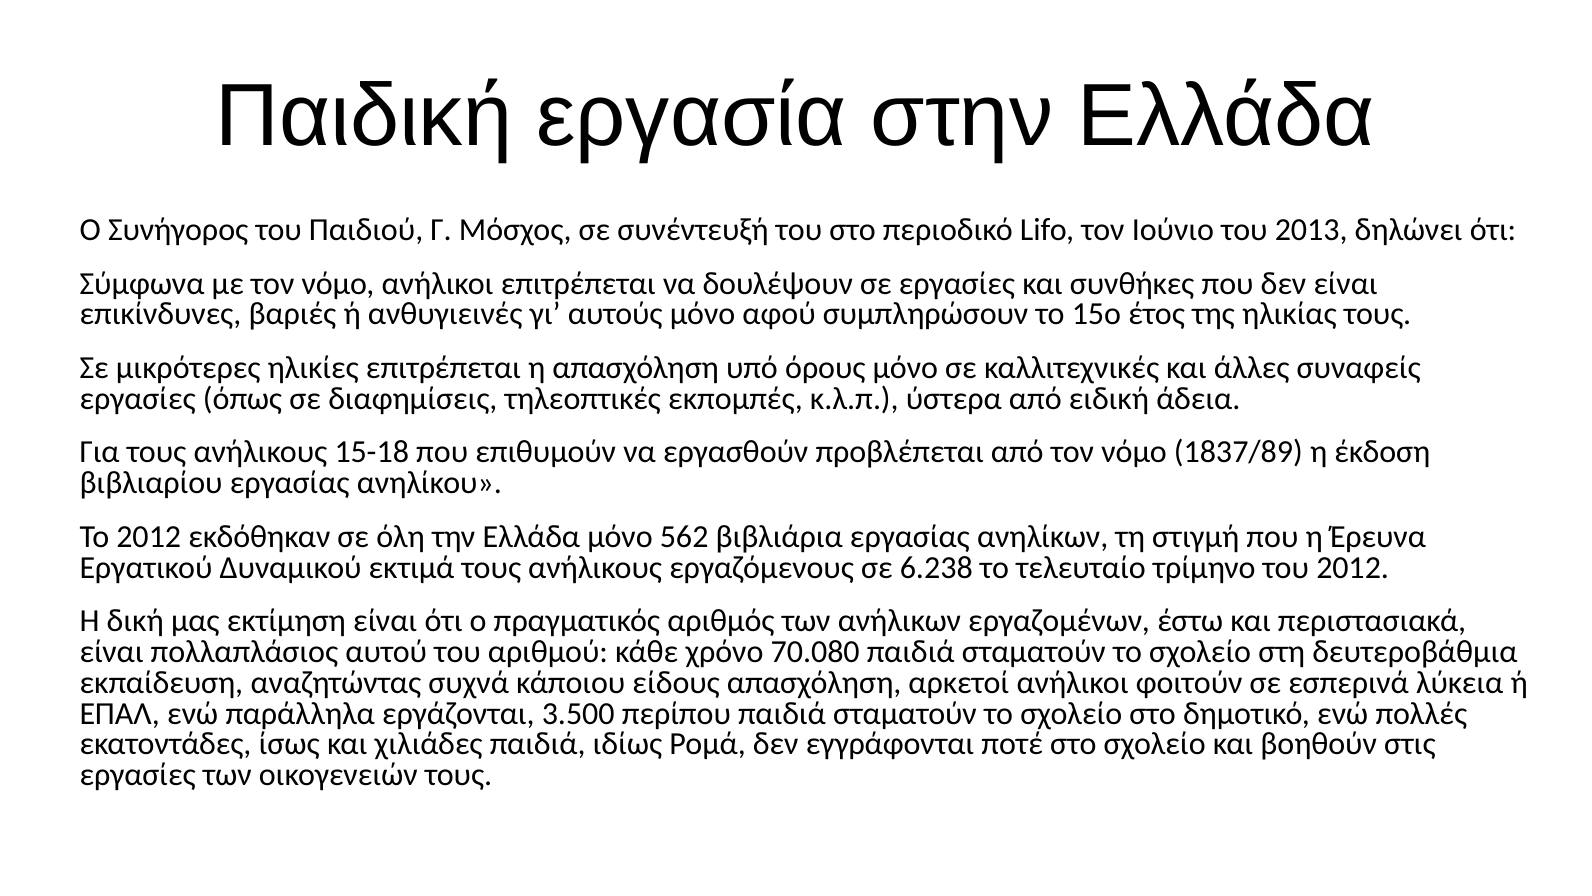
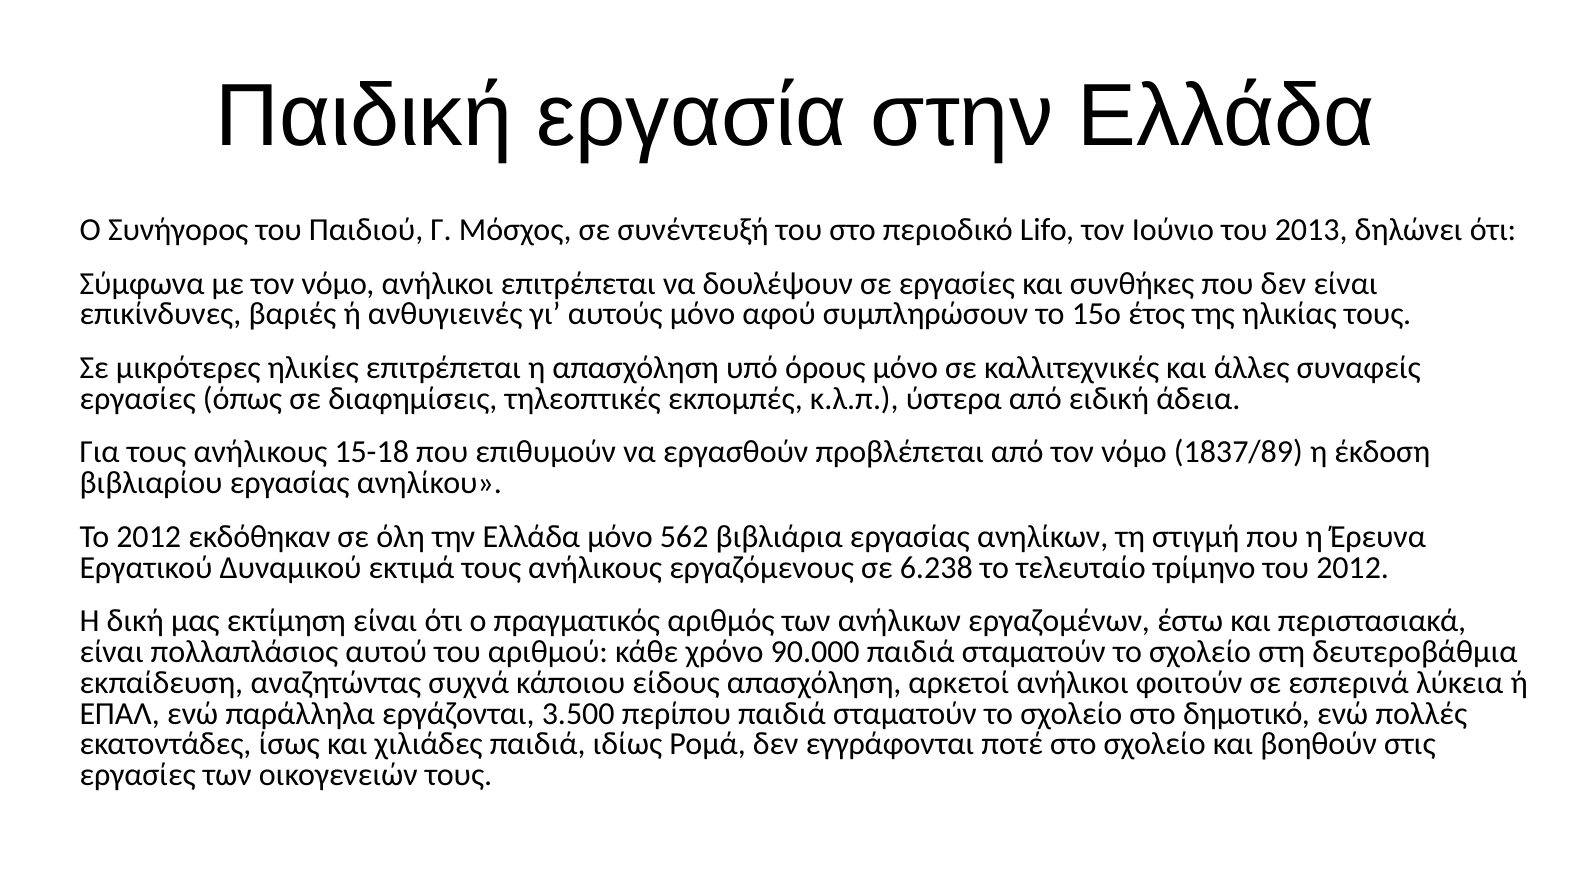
70.080: 70.080 -> 90.000 (815, 652)
